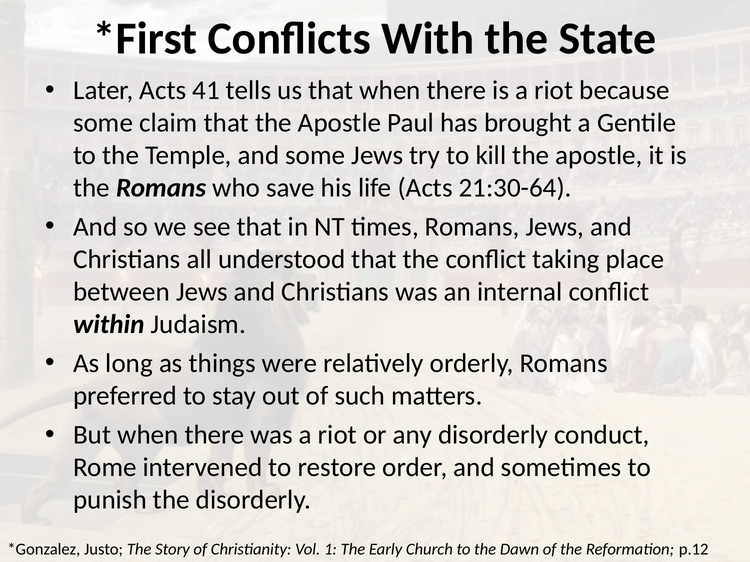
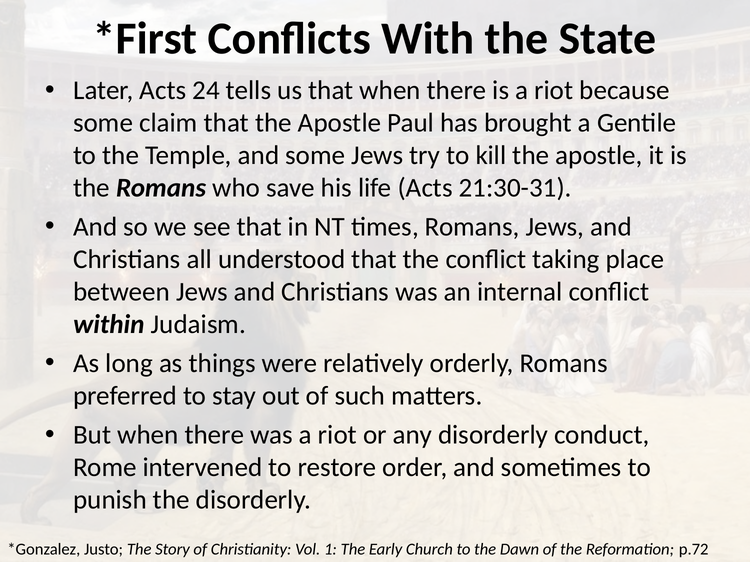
41: 41 -> 24 (206, 91)
21:30-64: 21:30-64 -> 21:30-31 (515, 188)
p.12: p.12 -> p.72 (694, 550)
